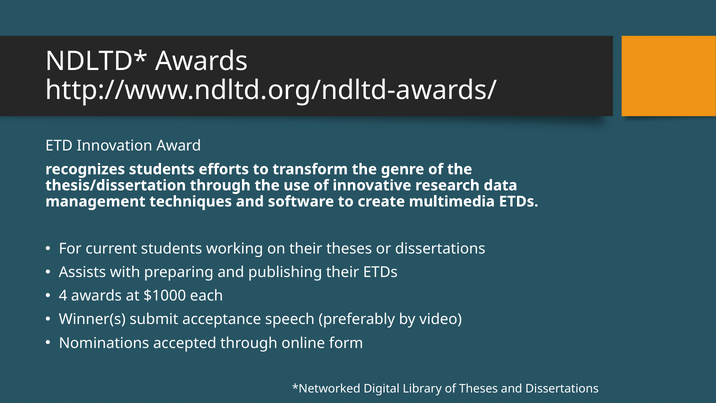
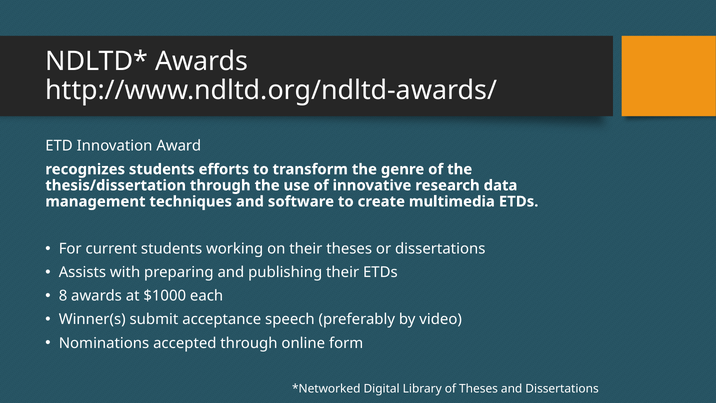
4: 4 -> 8 (63, 296)
